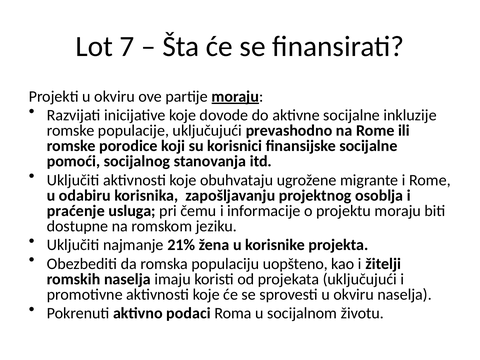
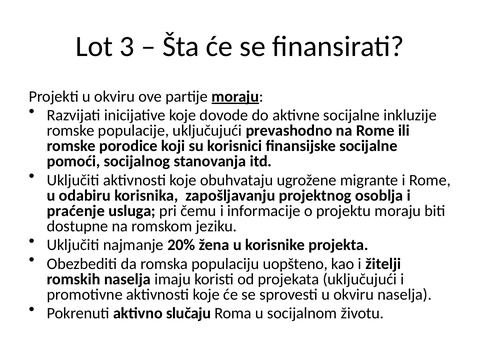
7: 7 -> 3 (127, 46)
21%: 21% -> 20% (181, 245)
podaci: podaci -> slučaju (189, 313)
